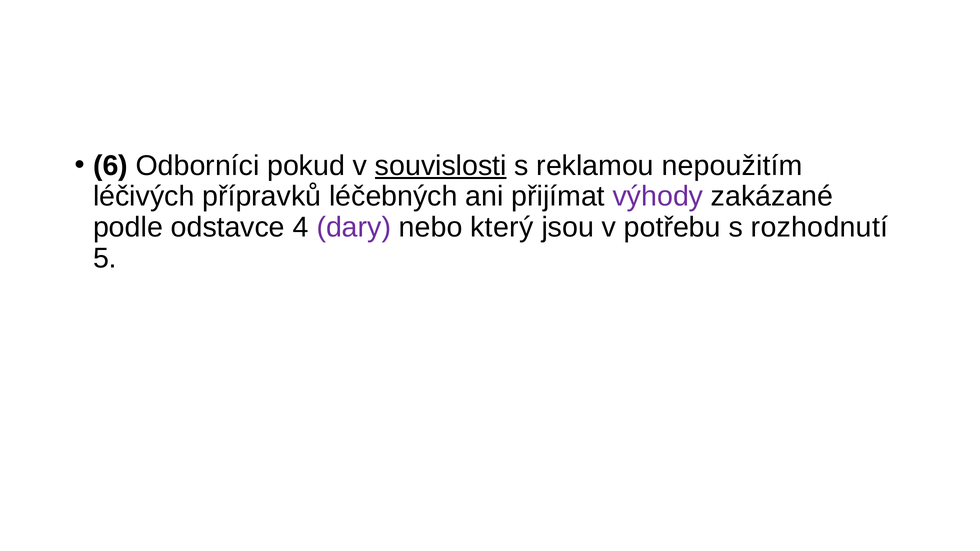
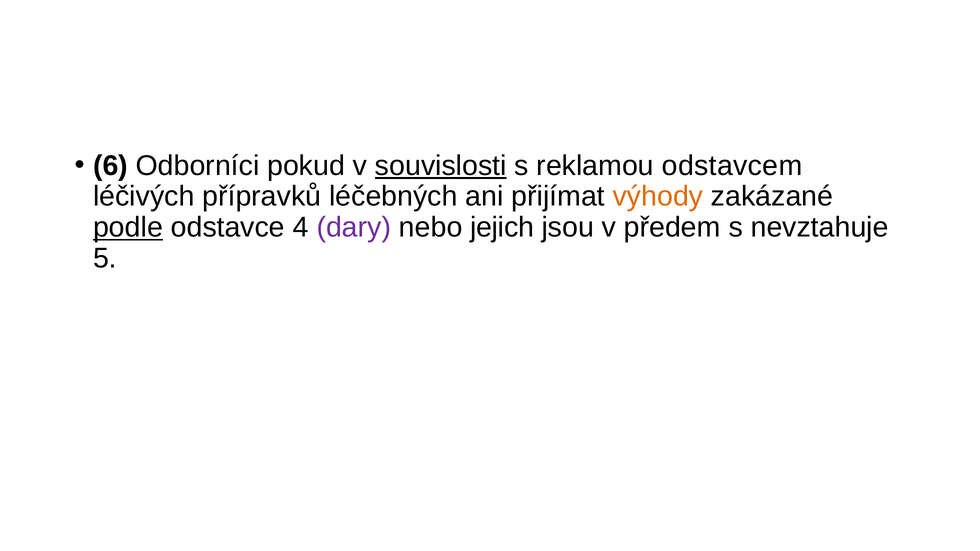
nepoužitím: nepoužitím -> odstavcem (732, 166)
výhody colour: purple -> orange (658, 197)
podle underline: none -> present (128, 227)
který: který -> jejich (502, 227)
potřebu: potřebu -> předem (672, 227)
rozhodnutí: rozhodnutí -> nevztahuje (820, 227)
